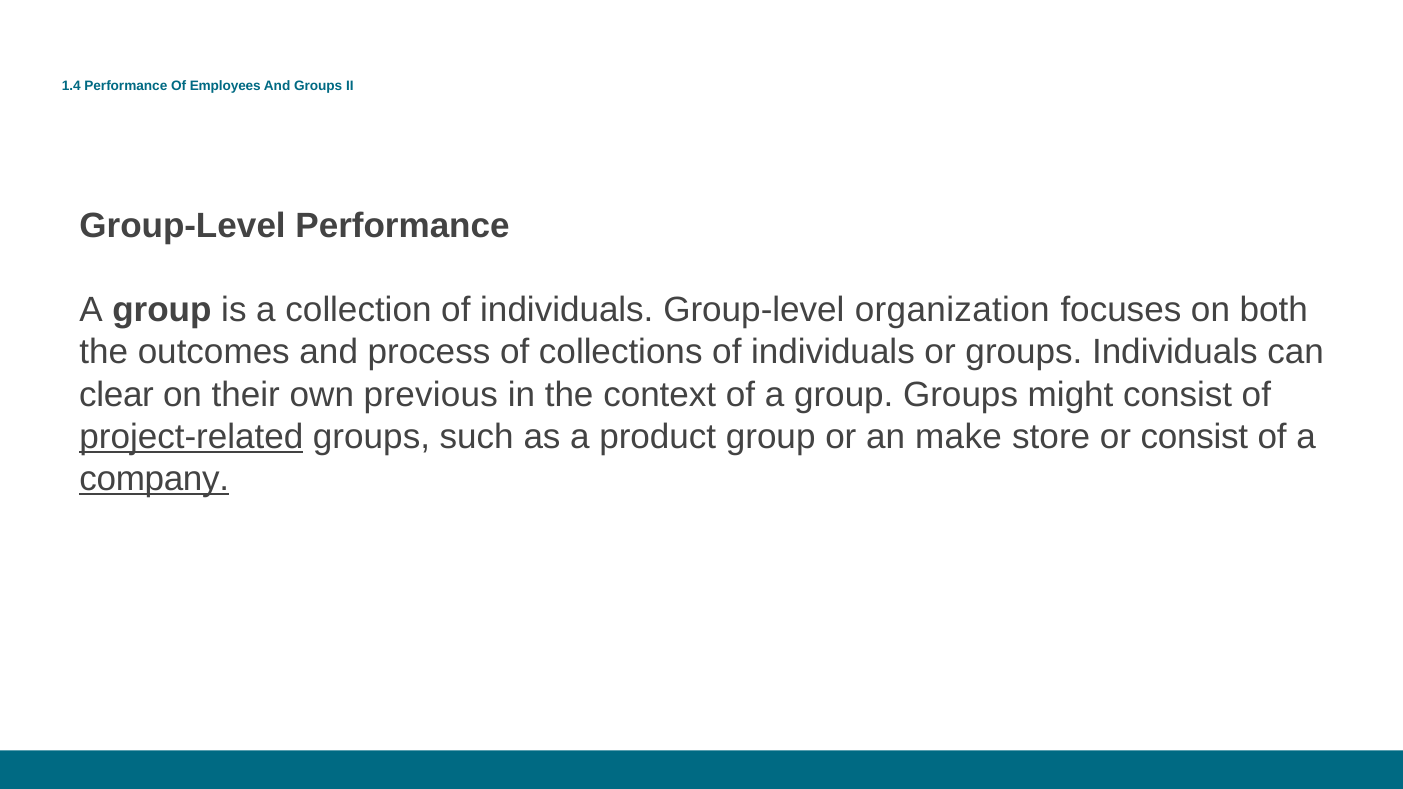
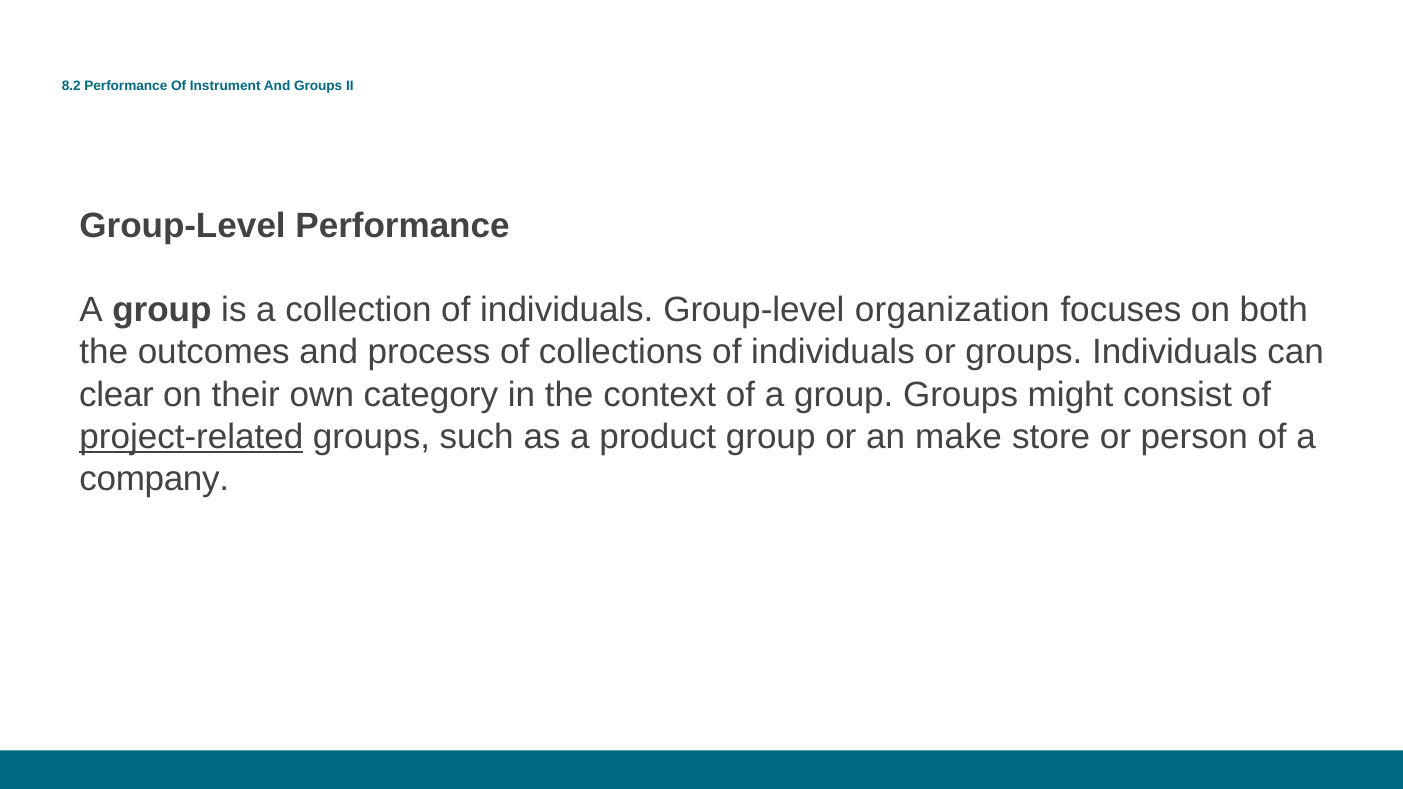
1.4: 1.4 -> 8.2 (71, 86)
Employees: Employees -> Instrument (225, 86)
previous: previous -> category (431, 395)
or consist: consist -> person (1194, 437)
company underline: present -> none (154, 479)
